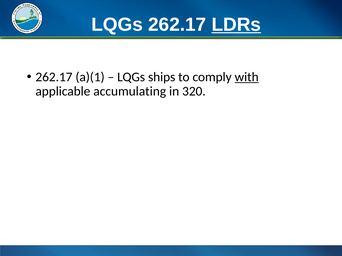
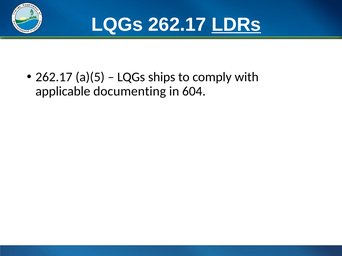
a)(1: a)(1 -> a)(5 (90, 77)
with underline: present -> none (247, 77)
accumulating: accumulating -> documenting (130, 91)
320: 320 -> 604 (194, 91)
